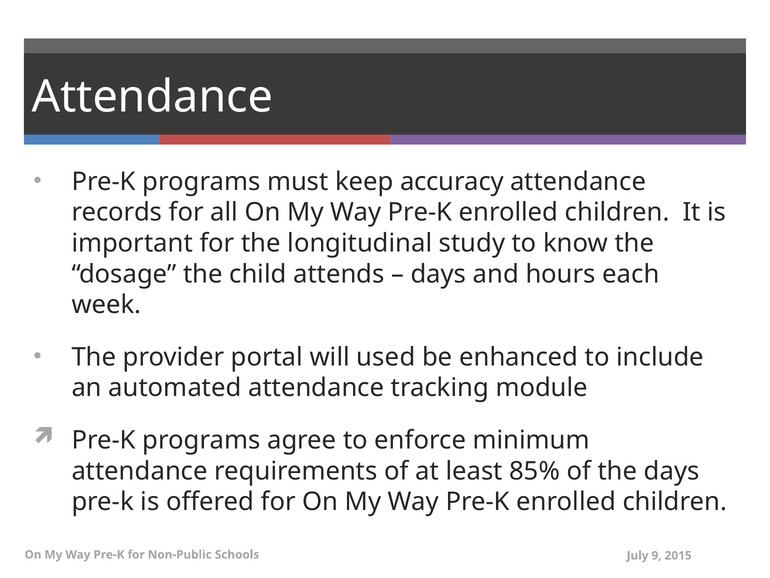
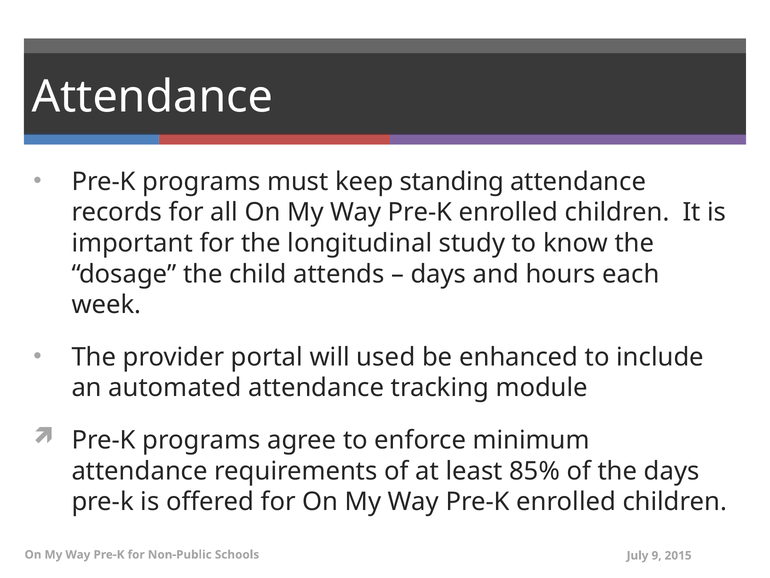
accuracy: accuracy -> standing (452, 181)
